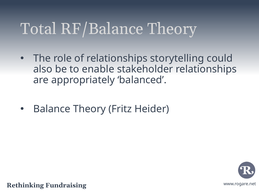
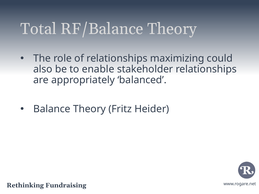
storytelling: storytelling -> maximizing (177, 58)
